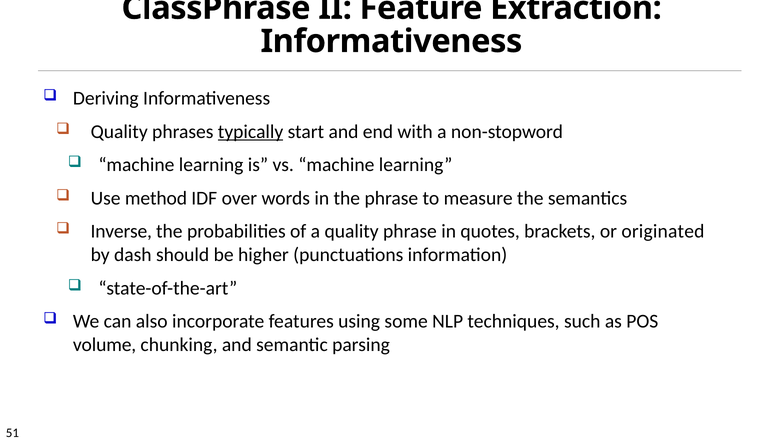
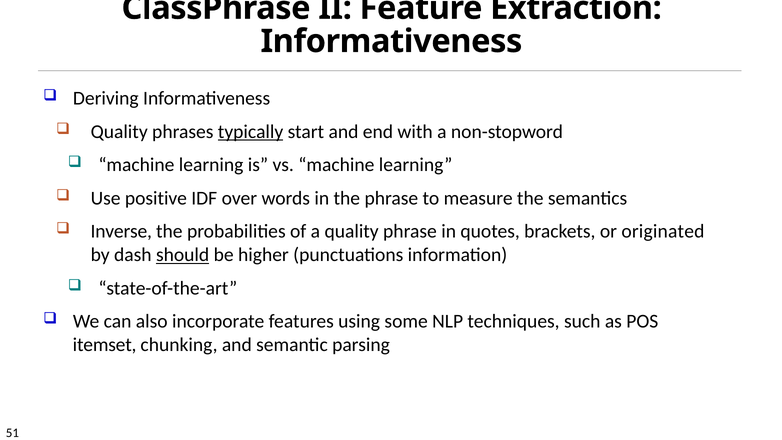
method: method -> positive (156, 198)
should underline: none -> present (183, 255)
volume: volume -> itemset (105, 345)
